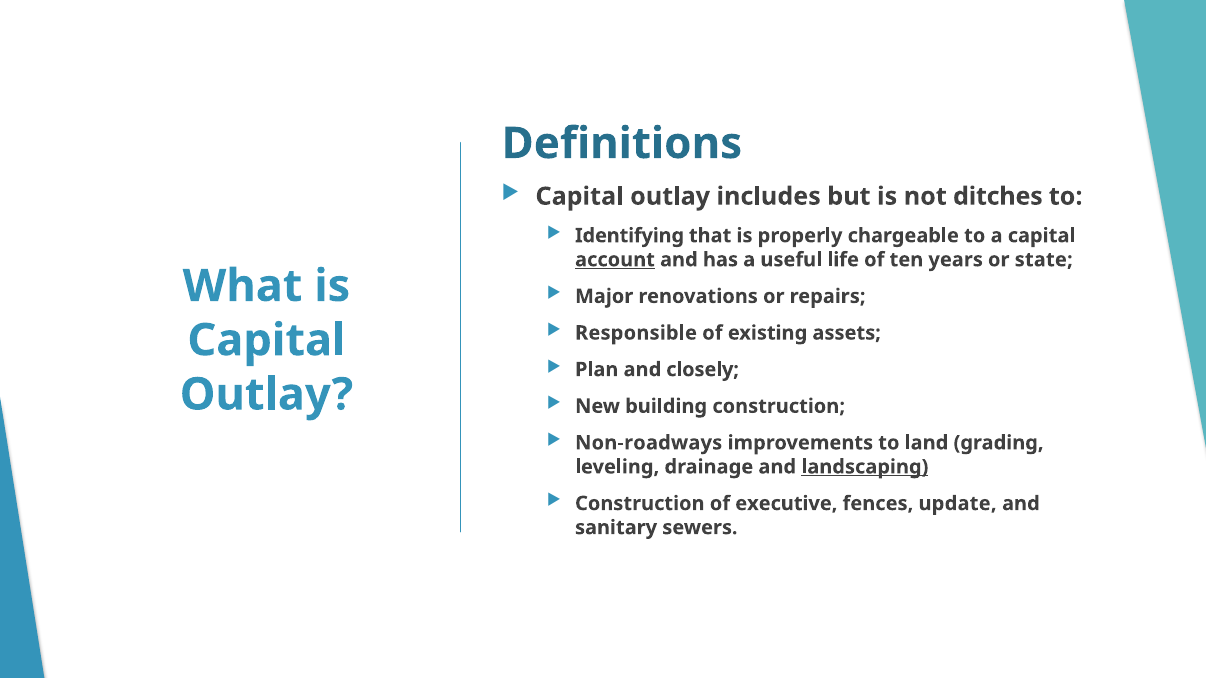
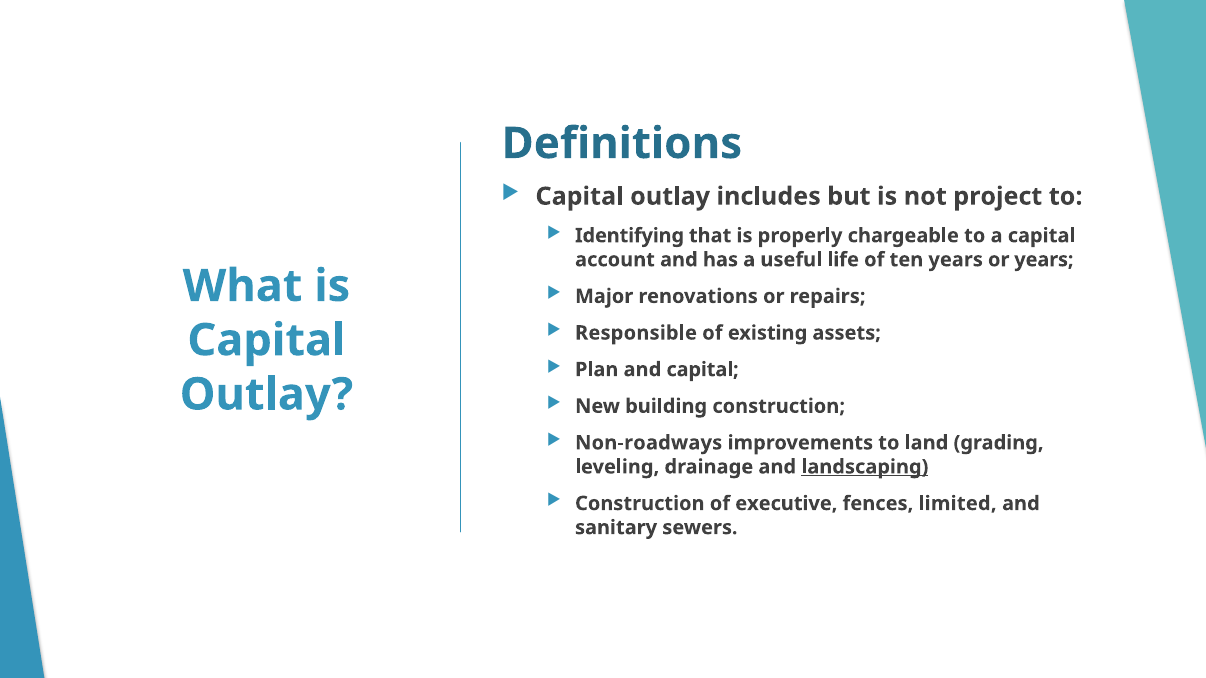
ditches: ditches -> project (998, 196)
account underline: present -> none (615, 260)
or state: state -> years (1044, 260)
and closely: closely -> capital (703, 370)
update: update -> limited (958, 504)
